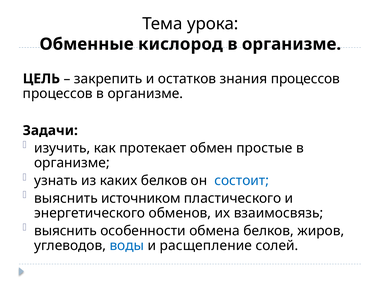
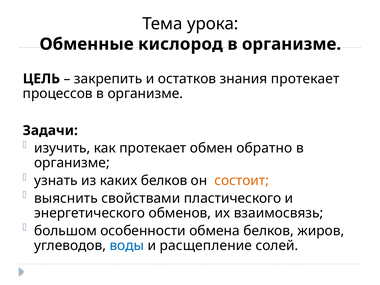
знания процессов: процессов -> протекает (305, 79)
простые: простые -> обратно (264, 148)
состоит colour: blue -> orange (242, 181)
источником: источником -> свойствами (141, 198)
выяснить: выяснить -> большом (65, 231)
